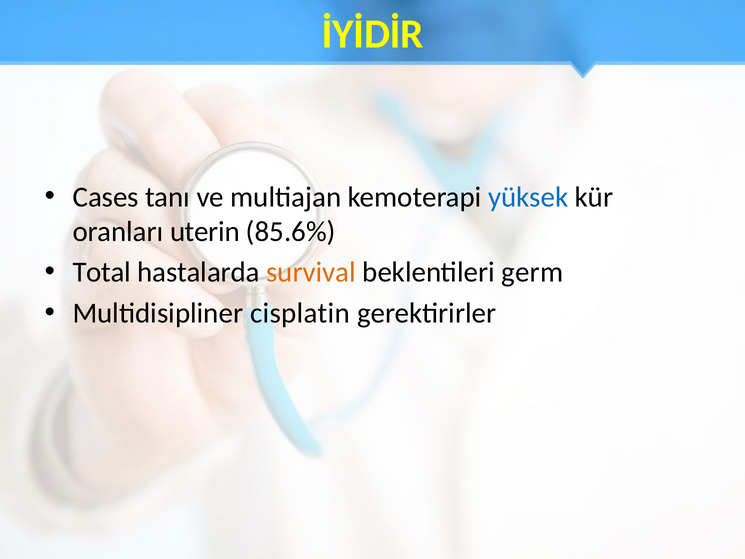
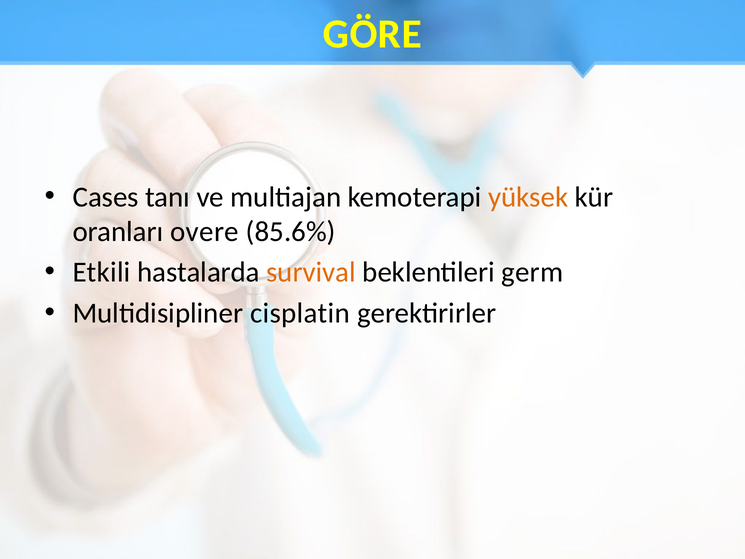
İYİDİR: İYİDİR -> GÖRE (372, 34)
yüksek colour: blue -> orange (528, 197)
uterin: uterin -> overe (205, 232)
Total: Total -> Etkili (102, 272)
